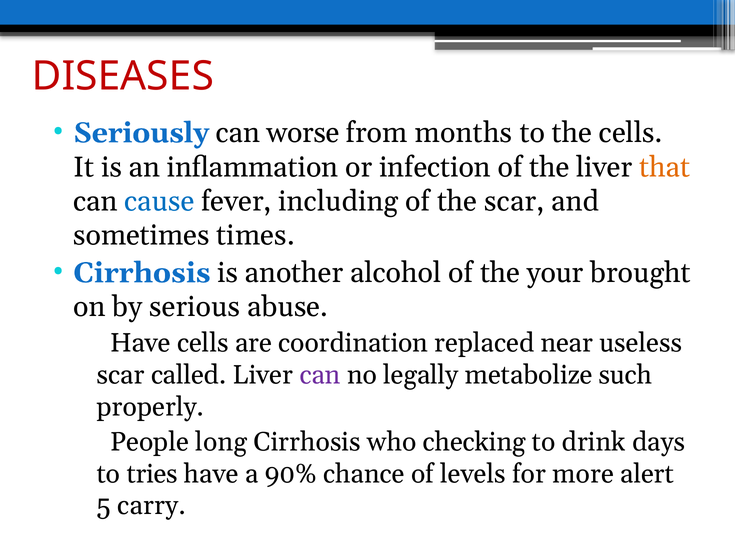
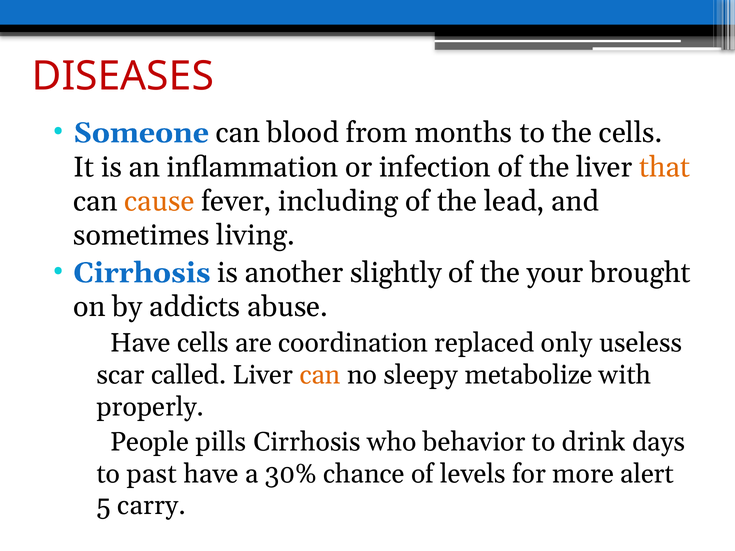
Seriously: Seriously -> Someone (141, 133)
worse: worse -> blood (303, 133)
cause colour: blue -> orange (159, 201)
the scar: scar -> lead (514, 201)
times: times -> living (256, 236)
alcohol: alcohol -> slightly (396, 273)
serious: serious -> addicts (195, 307)
near: near -> only (567, 343)
can colour: purple -> orange (320, 375)
legally: legally -> sleepy (421, 375)
such: such -> with (625, 375)
long: long -> pills (221, 442)
checking: checking -> behavior (474, 442)
tries: tries -> past (152, 474)
90%: 90% -> 30% (291, 474)
